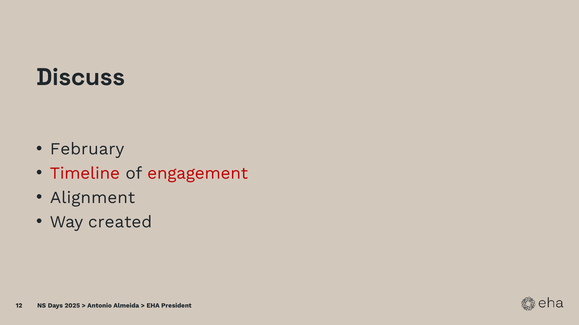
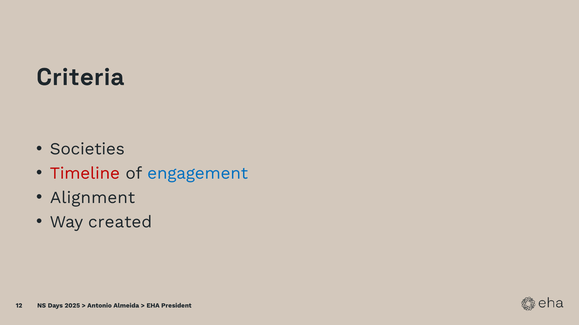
Discuss: Discuss -> Criteria (80, 77)
February: February -> Societies (87, 149)
engagement colour: red -> blue (198, 174)
